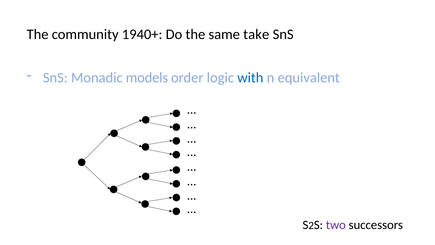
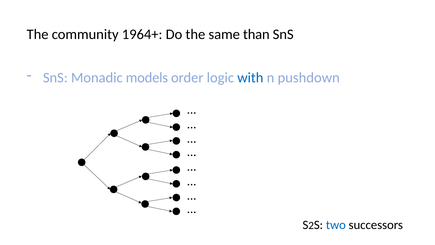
1940+: 1940+ -> 1964+ (142, 34)
take: take -> than (256, 34)
equivalent: equivalent -> pushdown (309, 78)
two colour: purple -> blue (336, 225)
